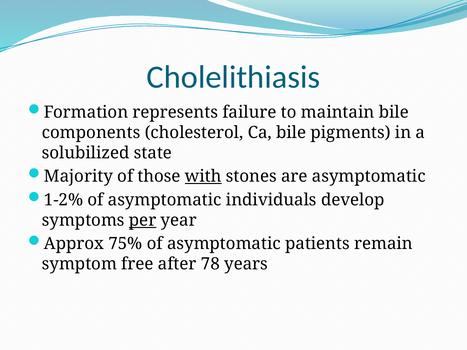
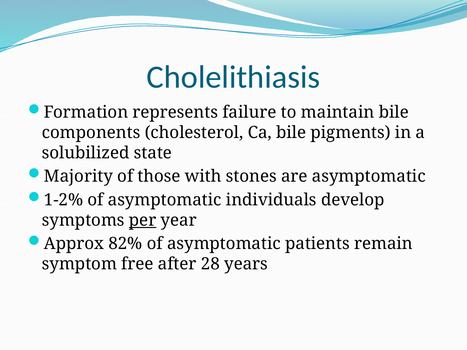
with underline: present -> none (203, 176)
75%: 75% -> 82% (125, 244)
78: 78 -> 28 (210, 264)
